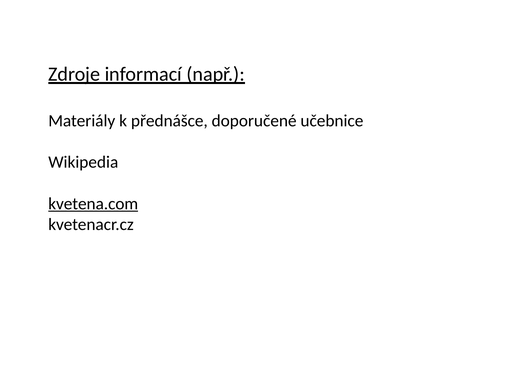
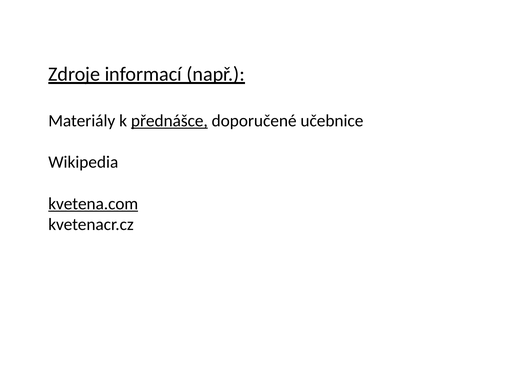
přednášce underline: none -> present (169, 121)
